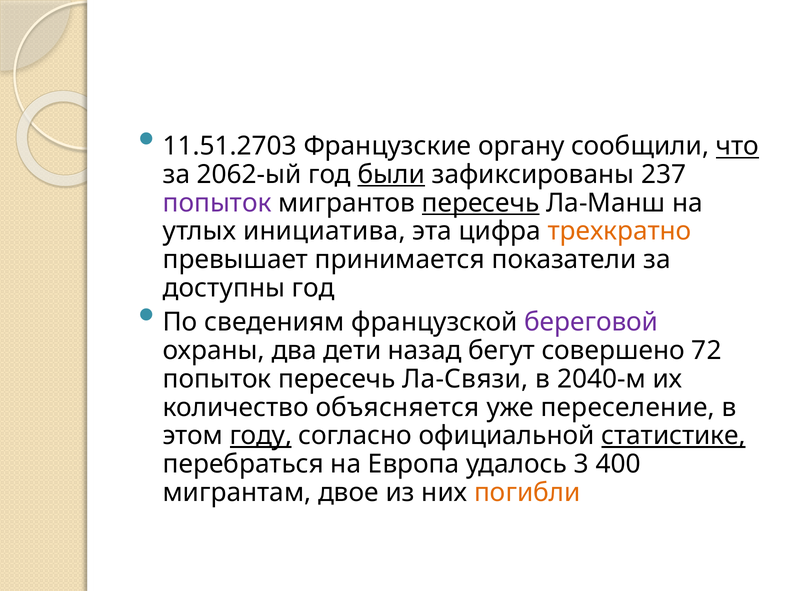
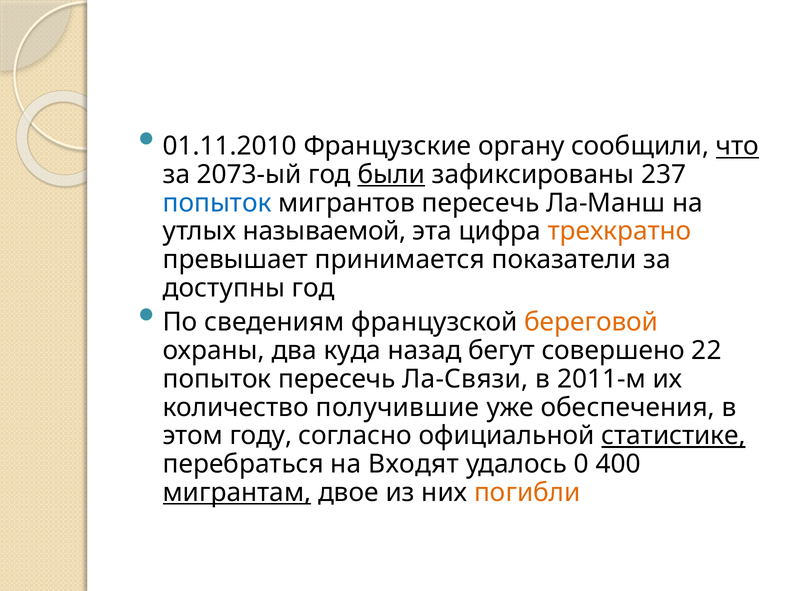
11.51.2703: 11.51.2703 -> 01.11.2010 (230, 146)
2062-ый: 2062-ый -> 2073-ый (249, 174)
попыток colour: purple -> blue (217, 203)
пересечь underline: present -> none (481, 203)
инициатива: инициатива -> называемой (325, 231)
береговой colour: purple -> orange (591, 322)
дети: дети -> куда (352, 350)
72: 72 -> 22 (707, 350)
2040-м: 2040-м -> 2011-м (601, 379)
объясняется: объясняется -> получившие (398, 407)
переселение: переселение -> обеспечения (628, 407)
году underline: present -> none (261, 435)
Европа: Европа -> Входят (414, 463)
3: 3 -> 0 (581, 463)
мигрантам underline: none -> present (237, 492)
